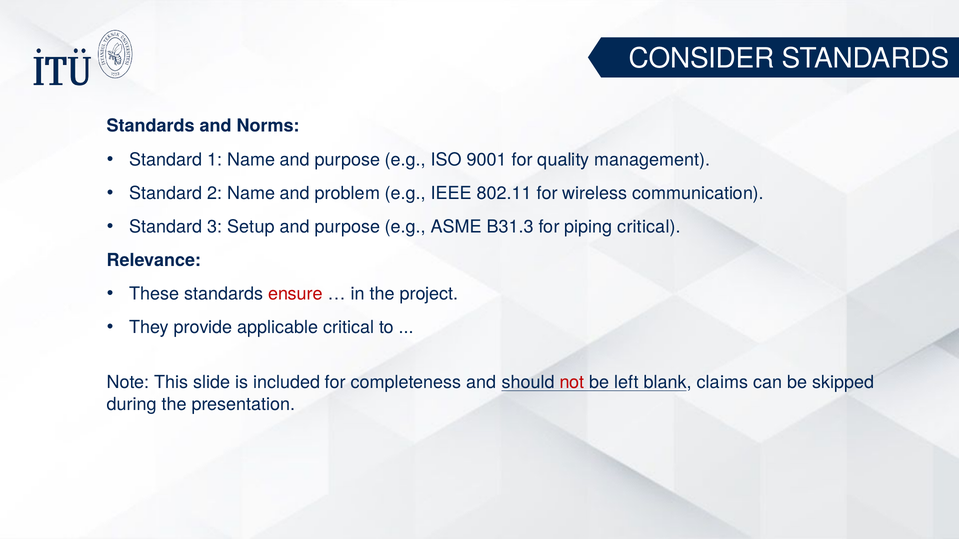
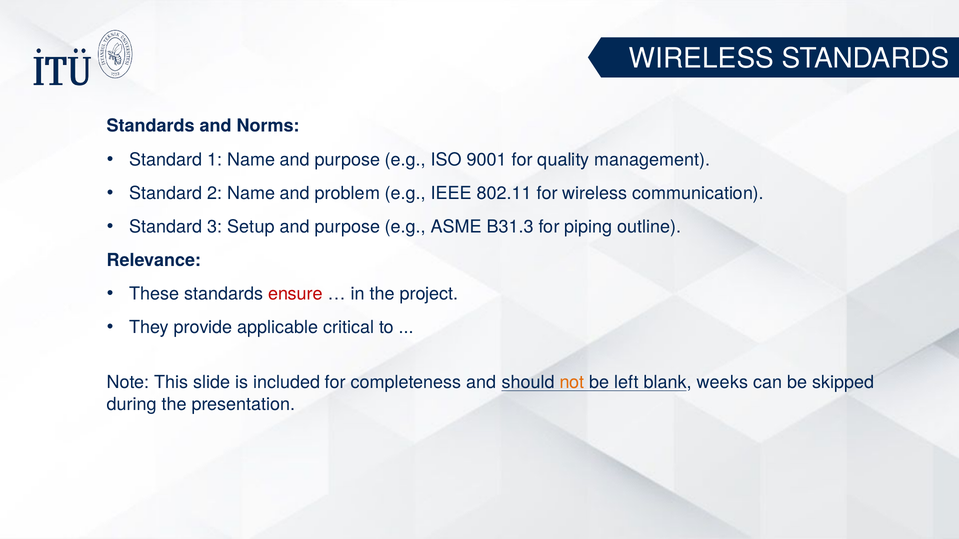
CONSIDER: CONSIDER -> WIRELESS (701, 59)
piping critical: critical -> outline (649, 227)
not colour: red -> orange (572, 383)
claims: claims -> weeks (722, 383)
